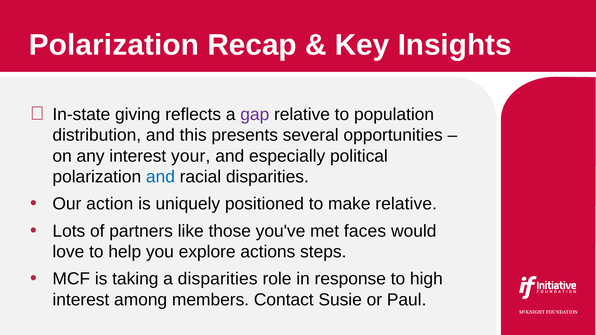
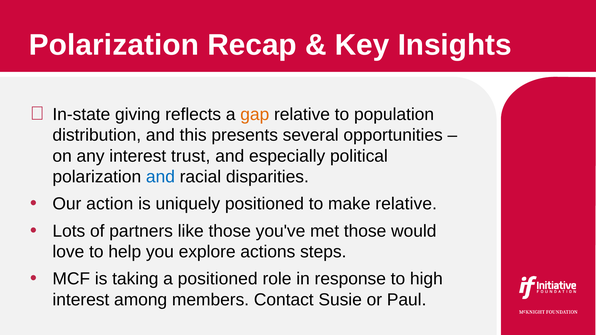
gap colour: purple -> orange (255, 114)
your: your -> trust (191, 156)
met faces: faces -> those (365, 231)
a disparities: disparities -> positioned (218, 279)
